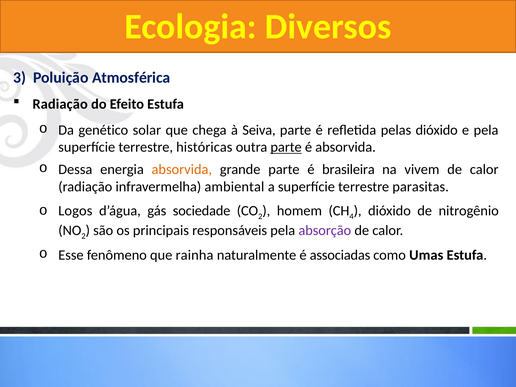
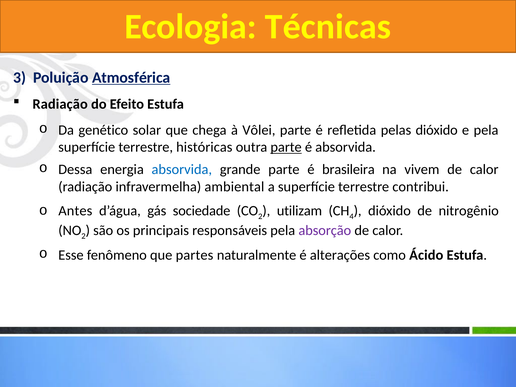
Diversos: Diversos -> Técnicas (328, 27)
Atmosférica underline: none -> present (131, 78)
Seiva: Seiva -> Vôlei (259, 130)
absorvida colour: orange -> blue (182, 170)
parasitas: parasitas -> contribui (421, 187)
Logos: Logos -> Antes (75, 211)
homem: homem -> utilizam (299, 211)
rainha: rainha -> partes (195, 255)
associadas: associadas -> alterações (340, 255)
Umas: Umas -> Ácido (426, 255)
